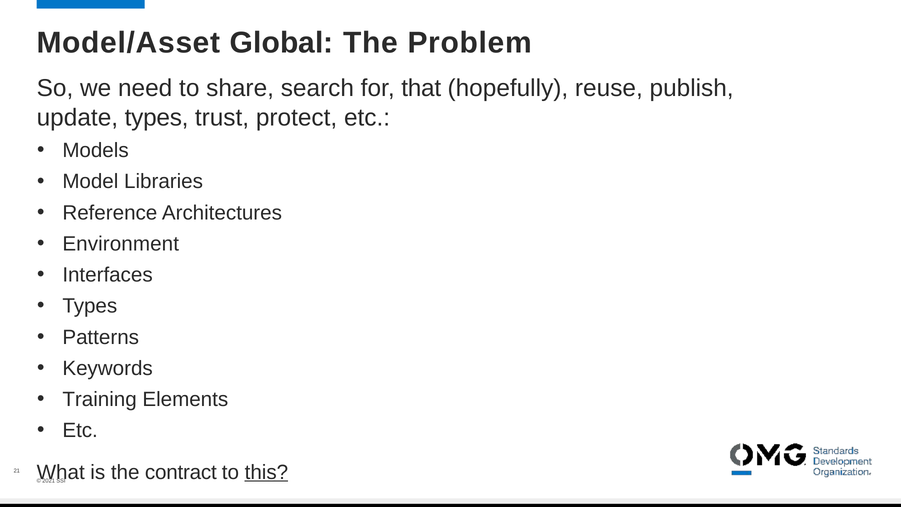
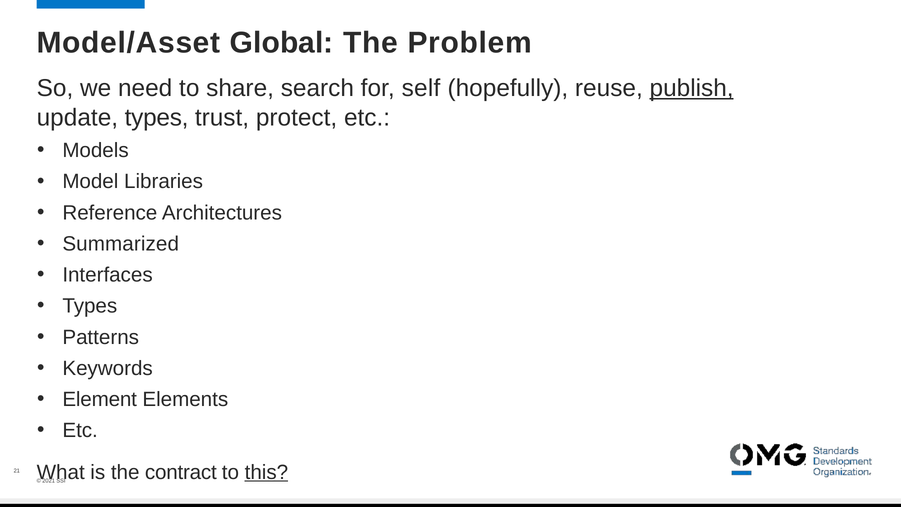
that: that -> self (421, 88)
publish underline: none -> present (692, 88)
Environment: Environment -> Summarized (121, 244)
Training: Training -> Element (100, 399)
